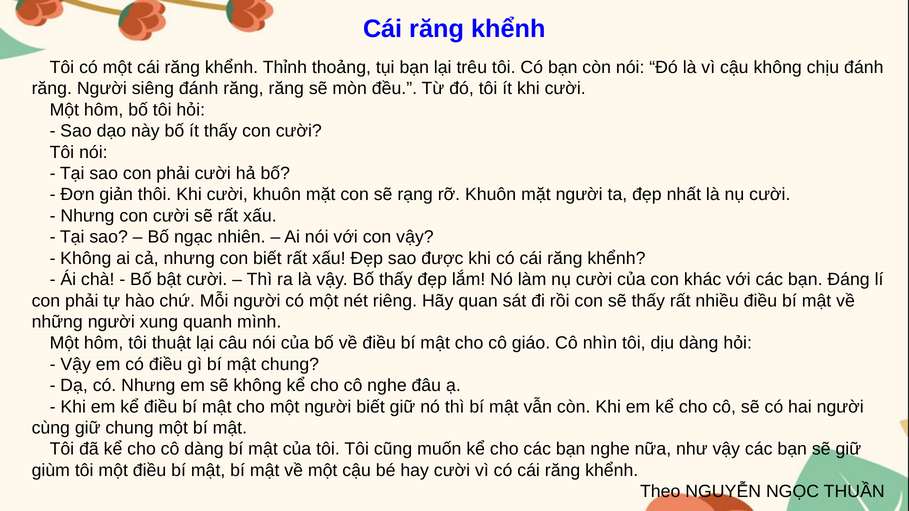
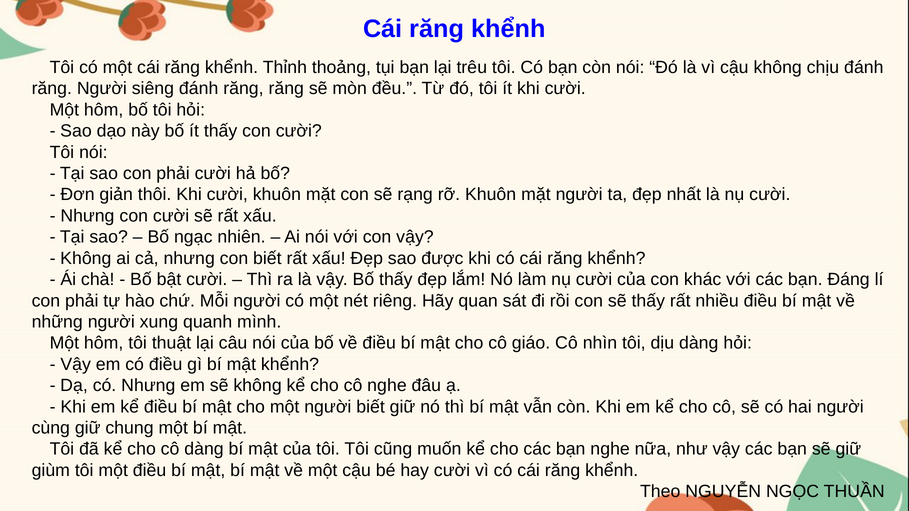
mật chung: chung -> khểnh (290, 365)
